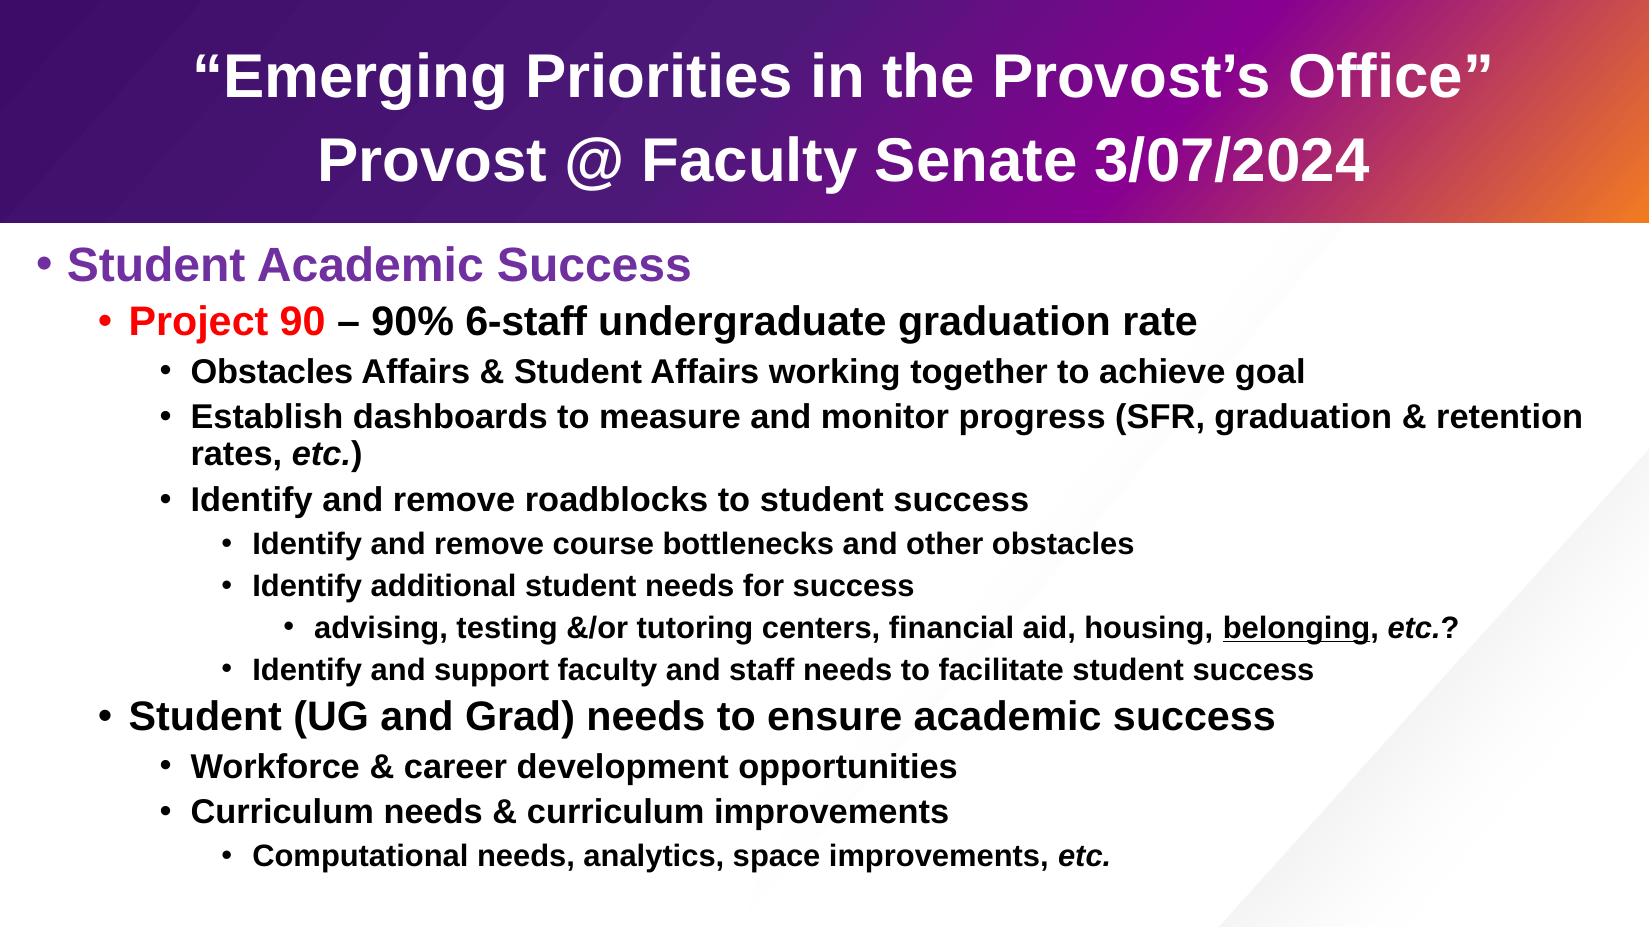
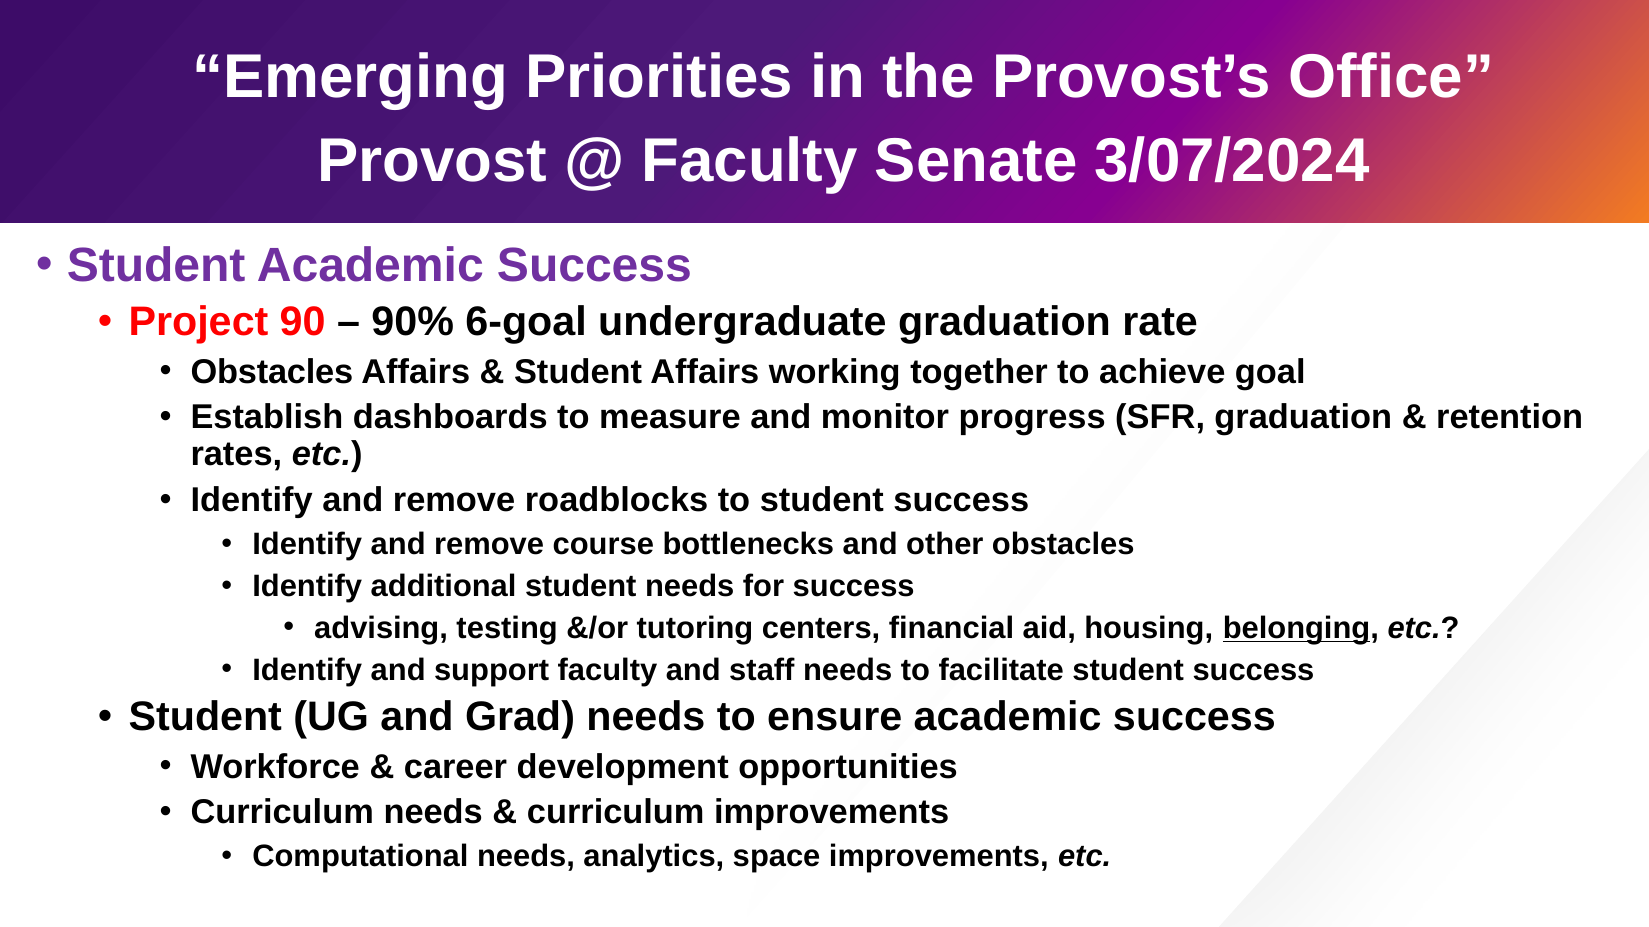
6-staff: 6-staff -> 6-goal (526, 323)
